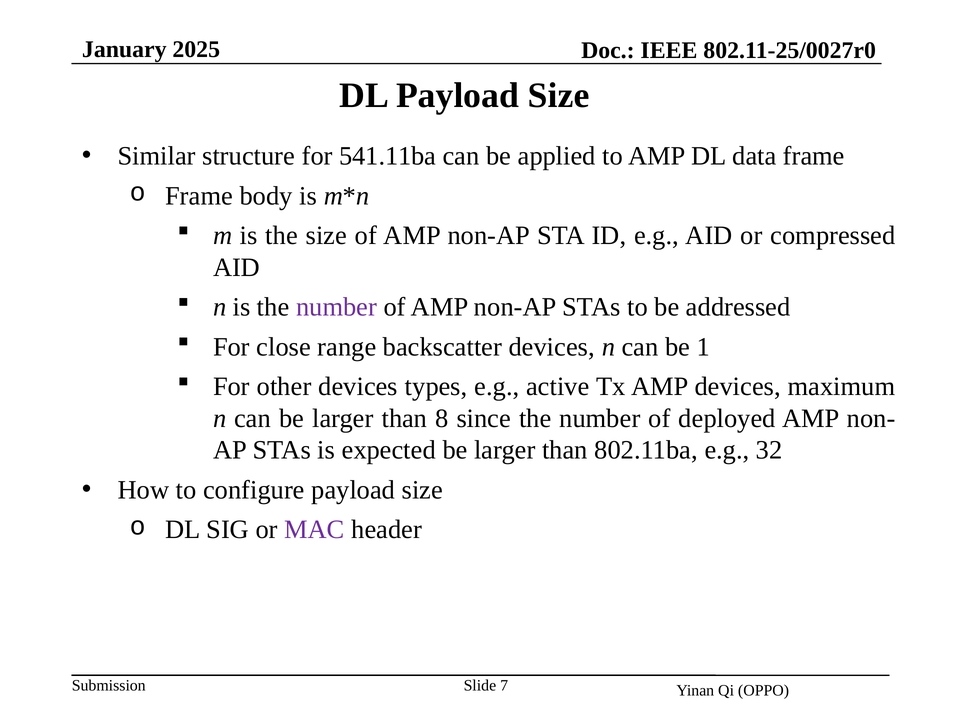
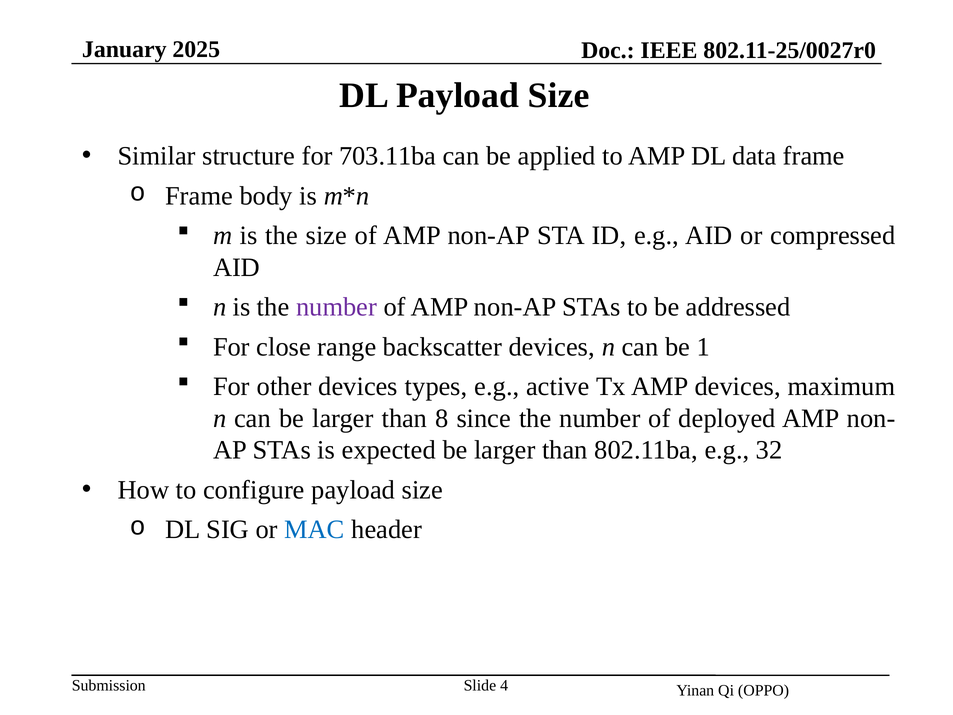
541.11ba: 541.11ba -> 703.11ba (388, 156)
MAC colour: purple -> blue (314, 530)
7: 7 -> 4 (504, 685)
